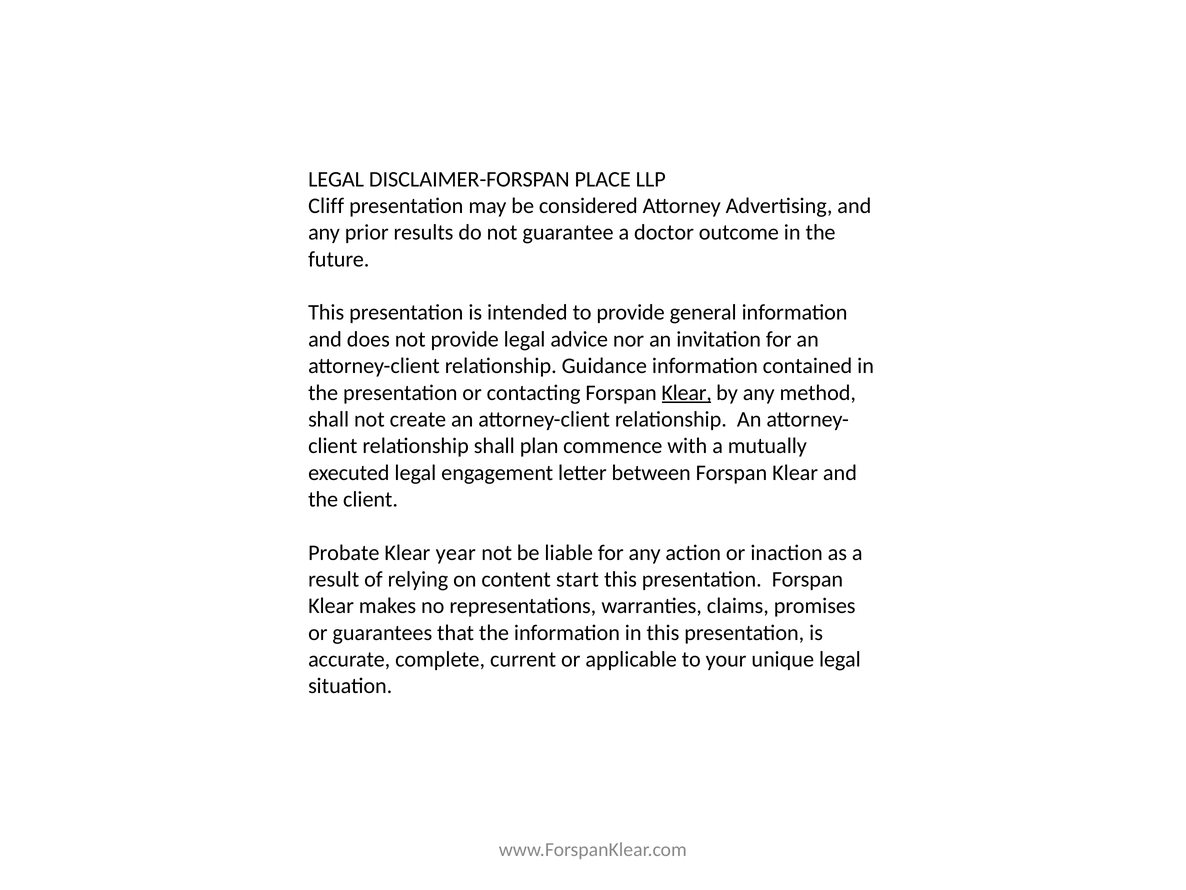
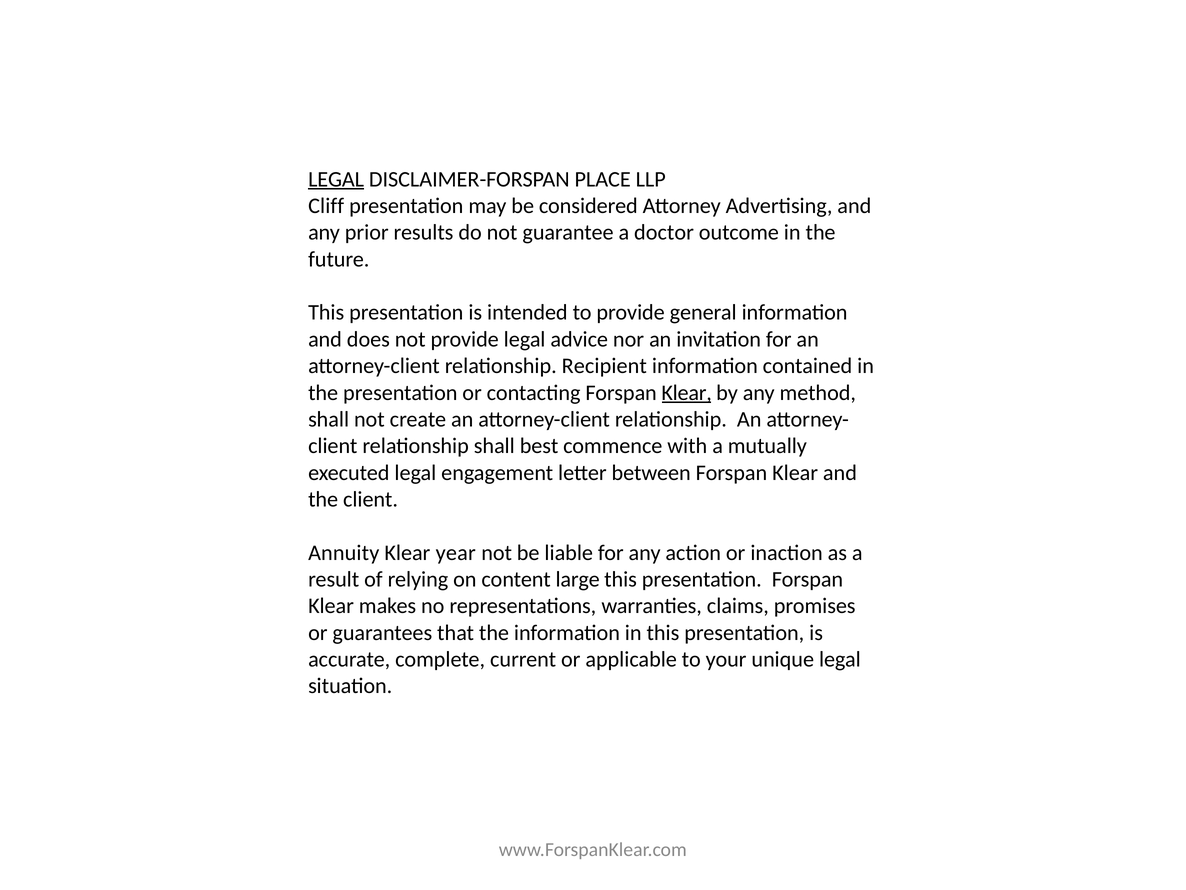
LEGAL underline: none -> present (336, 179)
Guidance: Guidance -> Recipient (604, 366)
plan: plan -> best (539, 446)
Probate: Probate -> Annuity (344, 552)
start: start -> large (578, 579)
